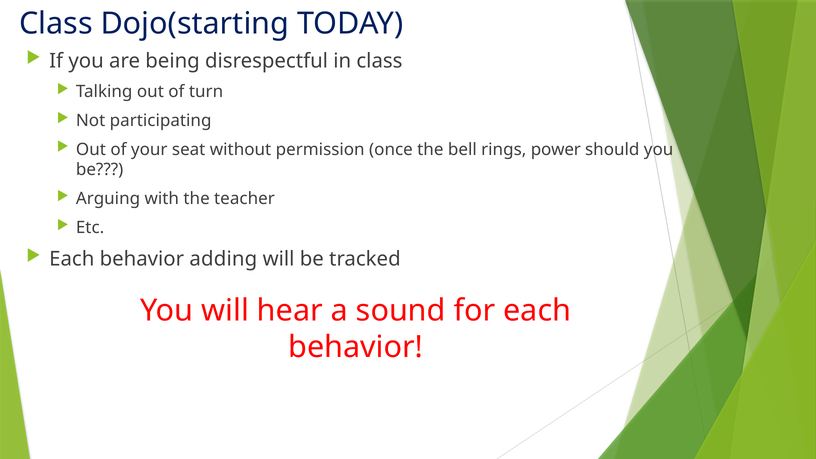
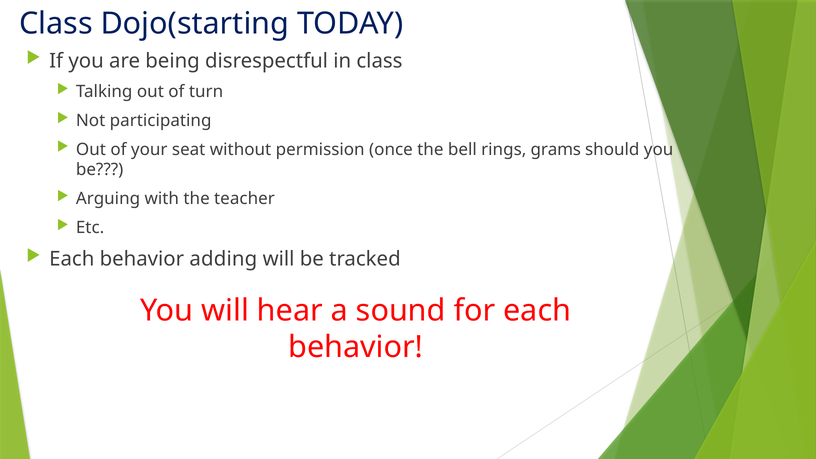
power: power -> grams (556, 149)
